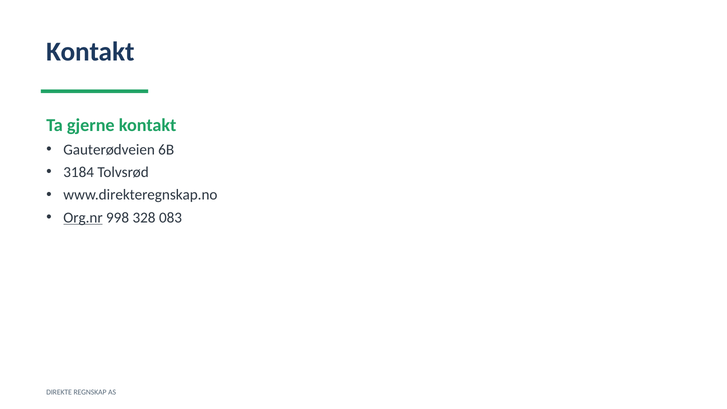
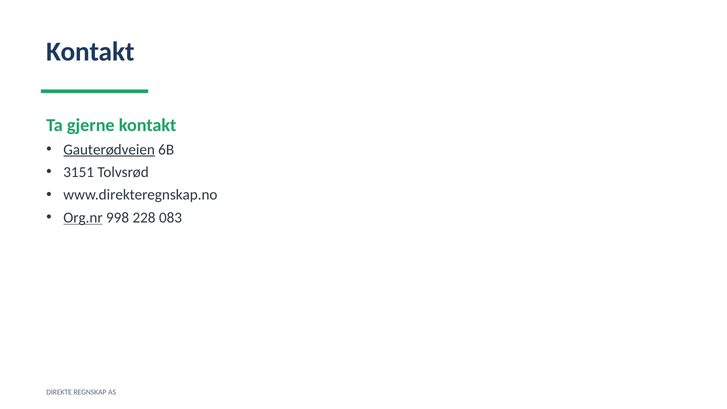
Gauterødveien underline: none -> present (109, 149)
3184: 3184 -> 3151 (79, 172)
328: 328 -> 228 (144, 218)
